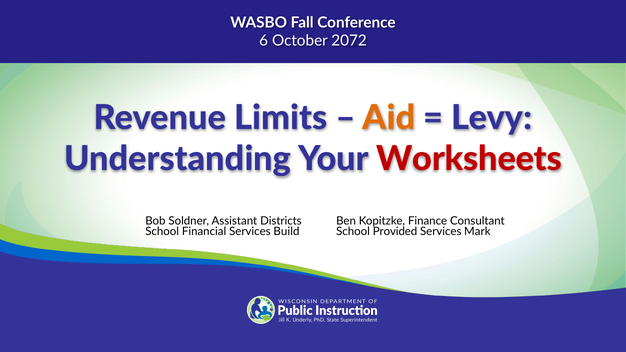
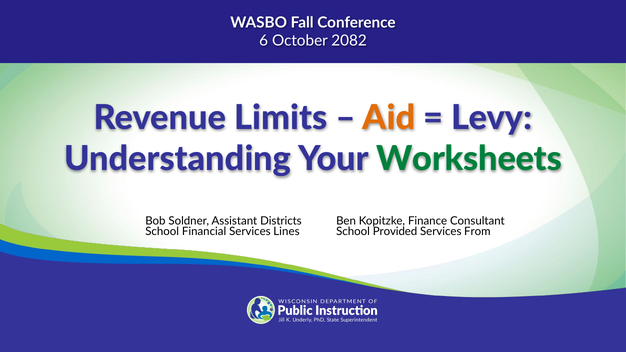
2072: 2072 -> 2082 (349, 41)
Worksheets colour: red -> green (469, 159)
Build: Build -> Lines (286, 232)
Mark: Mark -> From (477, 232)
